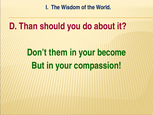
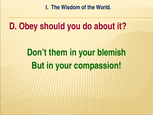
Than: Than -> Obey (28, 26)
become: become -> blemish (112, 52)
